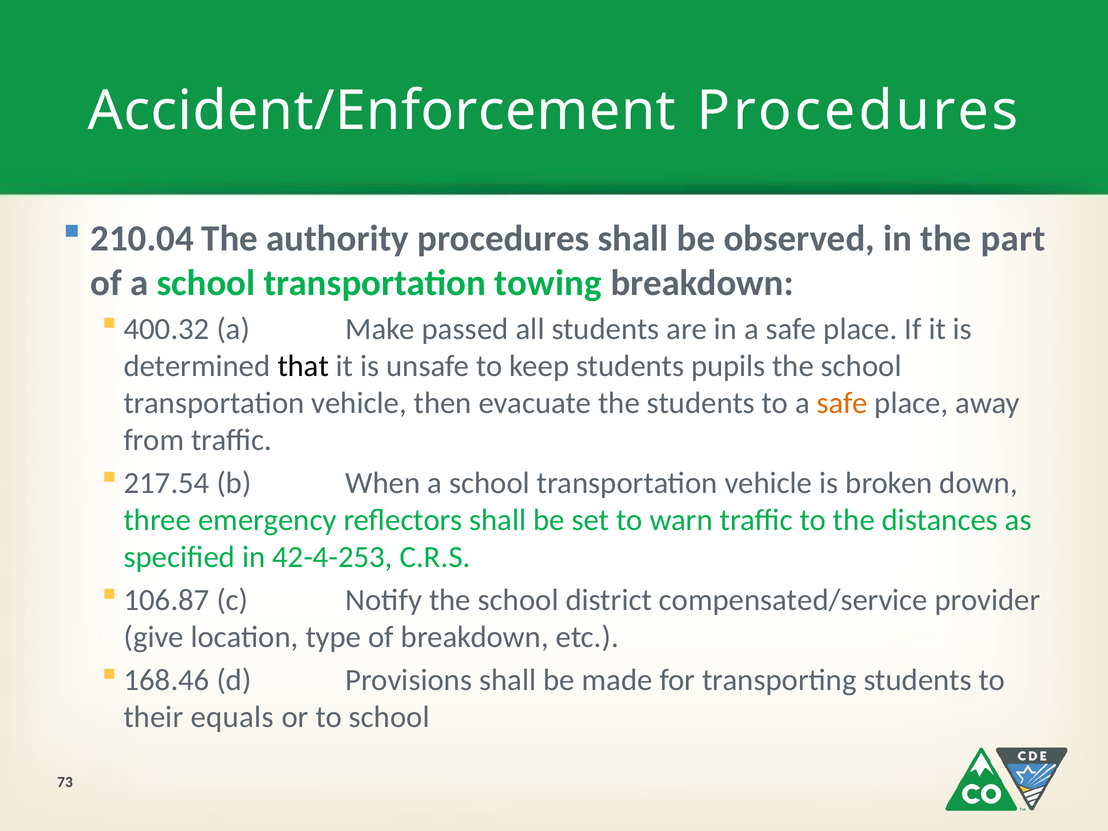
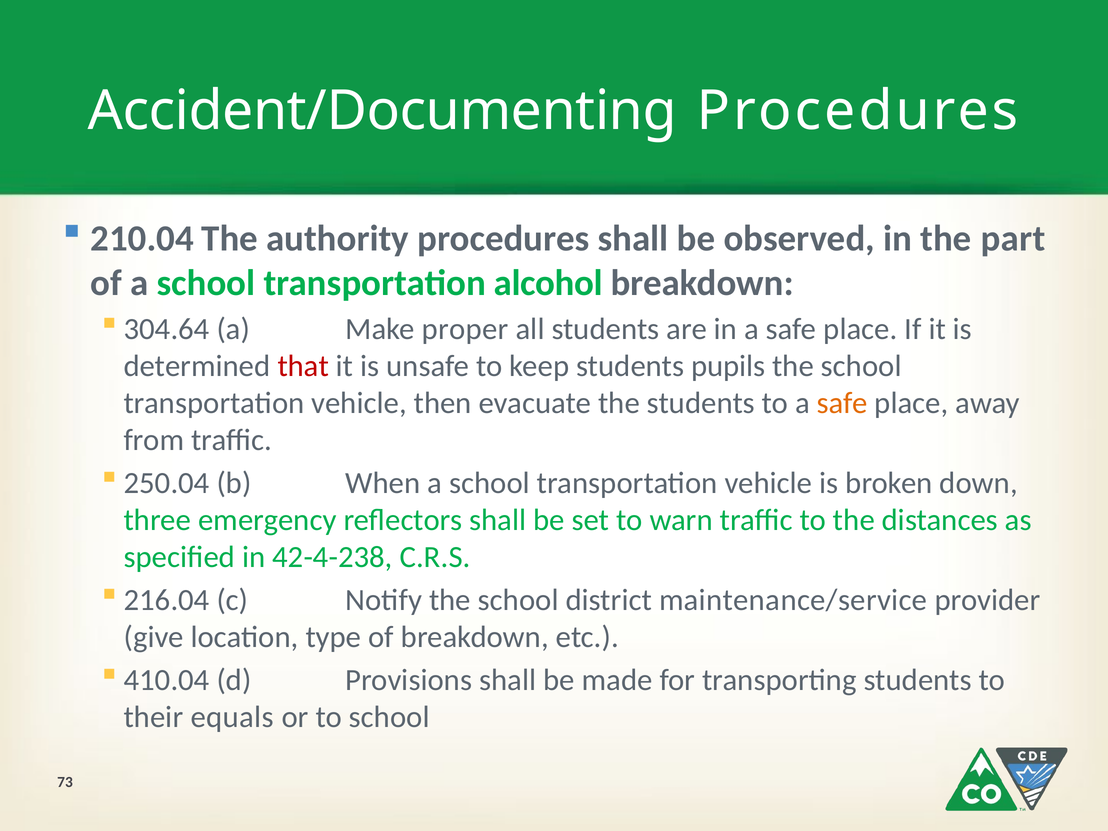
Accident/Enforcement: Accident/Enforcement -> Accident/Documenting (382, 111)
towing: towing -> alcohol (548, 283)
400.32: 400.32 -> 304.64 (167, 329)
passed: passed -> proper (465, 329)
that colour: black -> red (303, 366)
217.54: 217.54 -> 250.04 (167, 483)
42-4-253: 42-4-253 -> 42-4-238 (332, 557)
106.87: 106.87 -> 216.04 (167, 600)
compensated/service: compensated/service -> maintenance/service (793, 600)
168.46: 168.46 -> 410.04 (167, 680)
